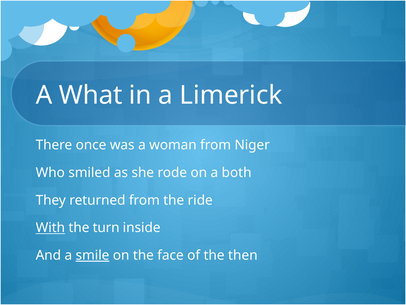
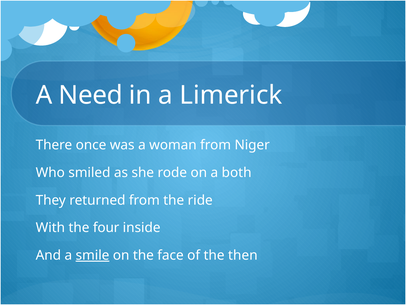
What: What -> Need (91, 95)
With underline: present -> none (50, 227)
turn: turn -> four (106, 227)
